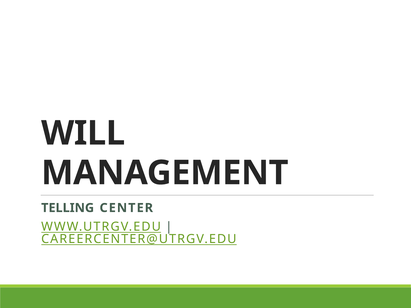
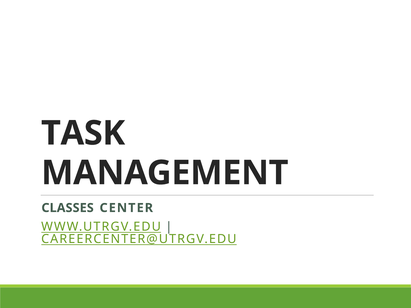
WILL: WILL -> TASK (83, 133)
TELLING: TELLING -> CLASSES (68, 208)
